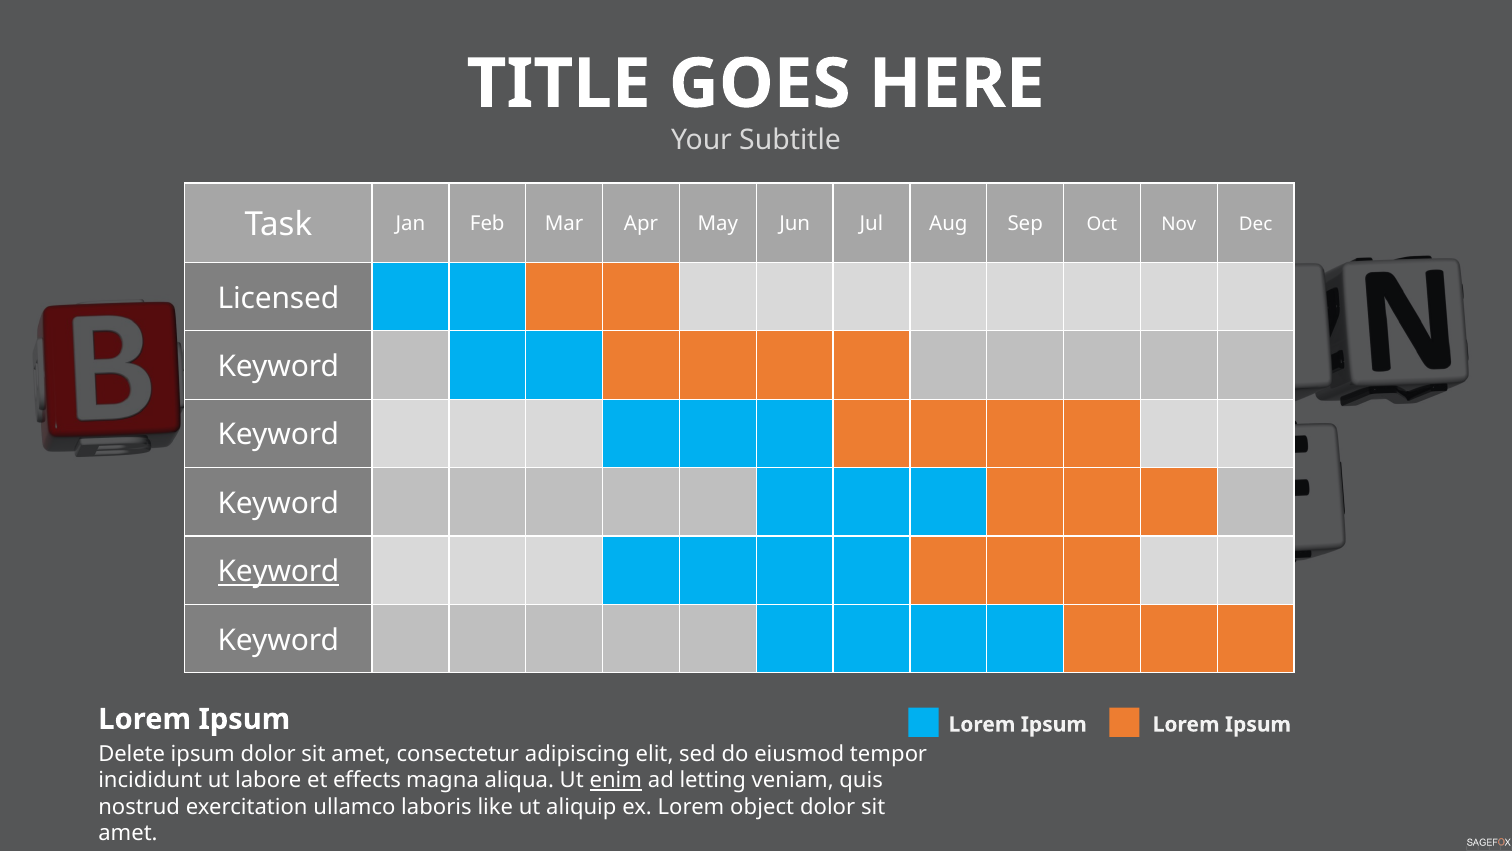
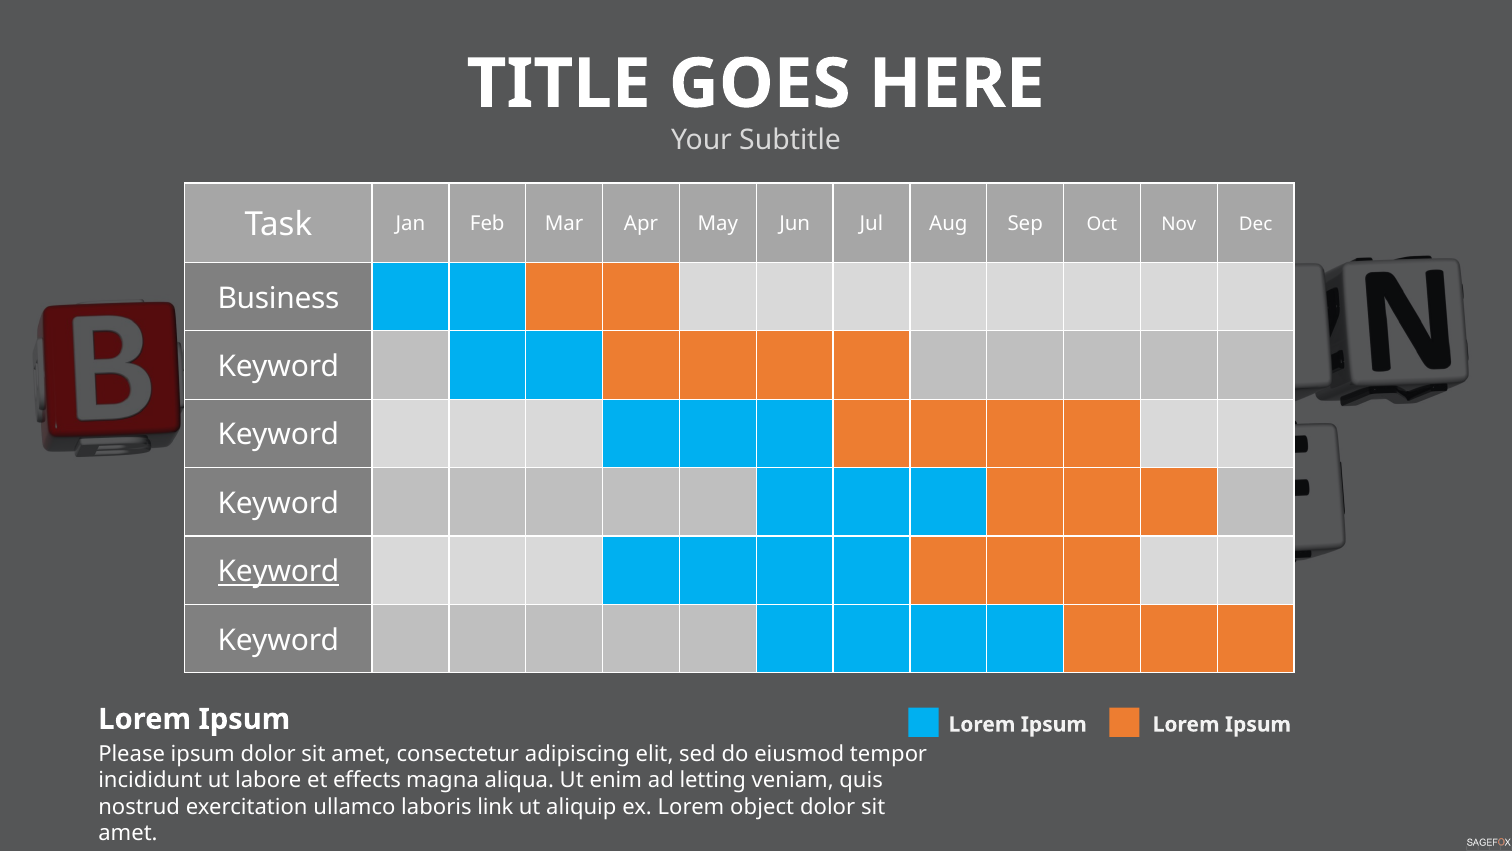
Licensed: Licensed -> Business (278, 298)
Delete: Delete -> Please (132, 753)
enim underline: present -> none (616, 780)
like: like -> link (495, 806)
